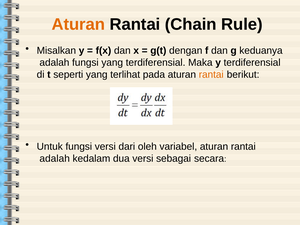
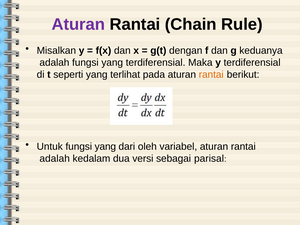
Aturan colour: orange -> purple (78, 24)
Untuk fungsi versi: versi -> yang (105, 146)
secara: secara -> parisal (209, 158)
